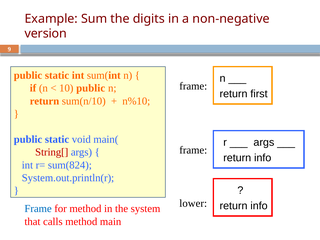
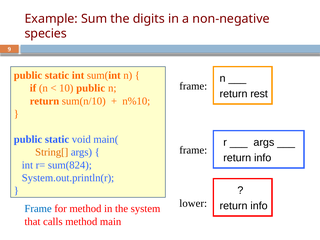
version: version -> species (46, 34)
first: first -> rest (259, 94)
String[ colour: red -> orange (52, 152)
